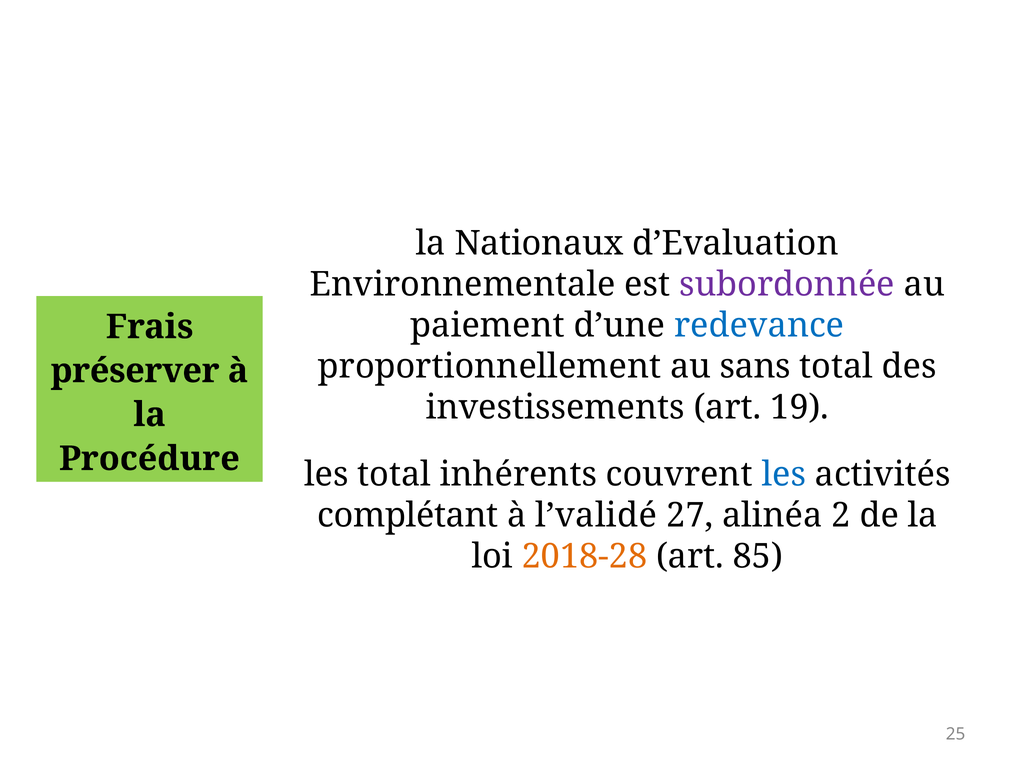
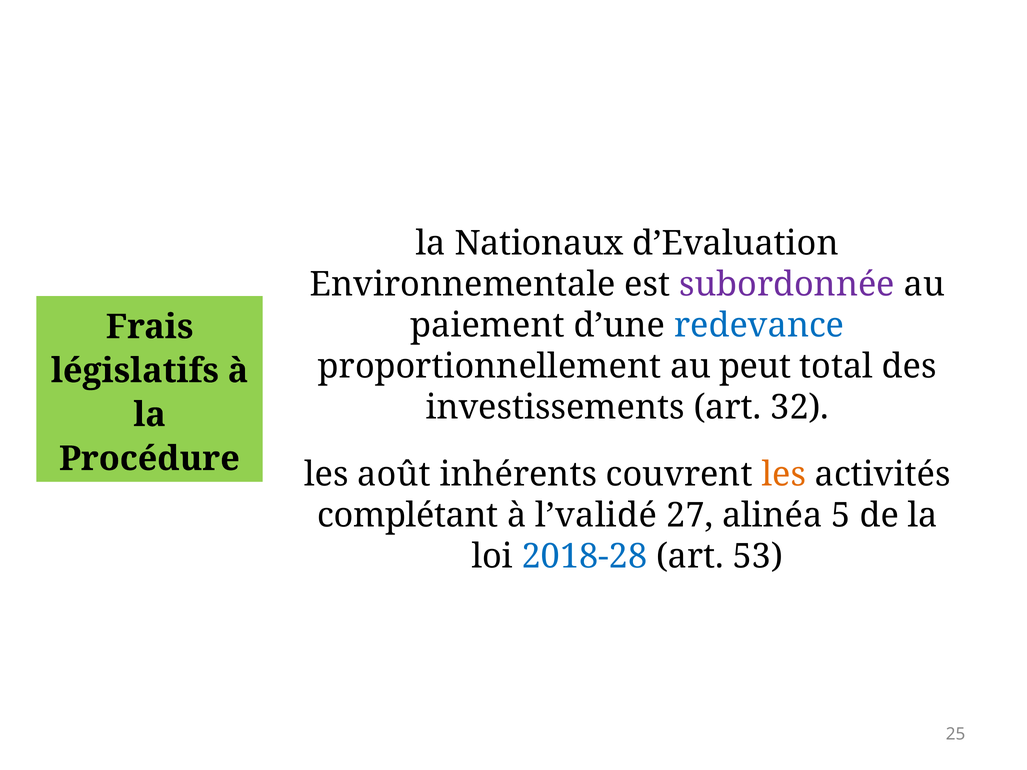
sans: sans -> peut (755, 367)
préserver: préserver -> législatifs (135, 371)
19: 19 -> 32 (800, 408)
les total: total -> août (394, 474)
les colour: blue -> orange (784, 474)
2: 2 -> 5 (841, 515)
2018-28 colour: orange -> blue (585, 557)
85: 85 -> 53 (758, 557)
